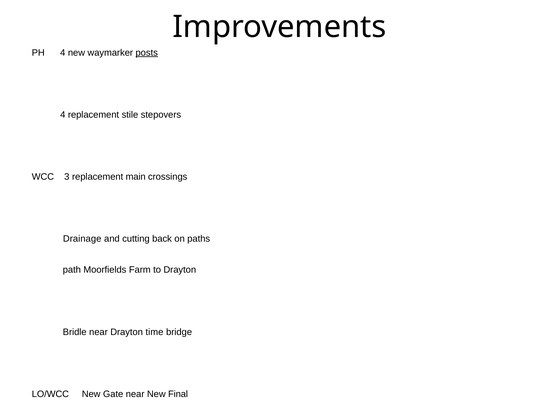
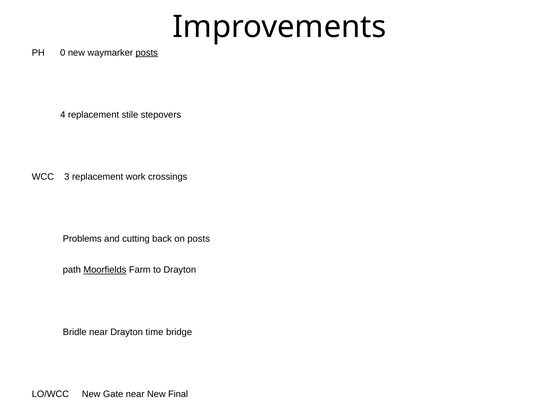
PH 4: 4 -> 0 (63, 53)
main: main -> work (136, 177)
Drainage: Drainage -> Problems (82, 239)
on paths: paths -> posts (199, 239)
Moorfields underline: none -> present (105, 270)
